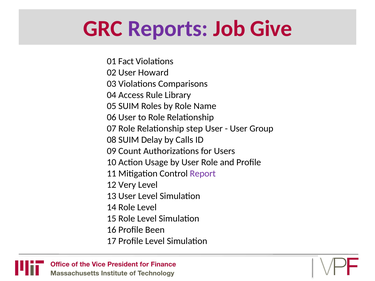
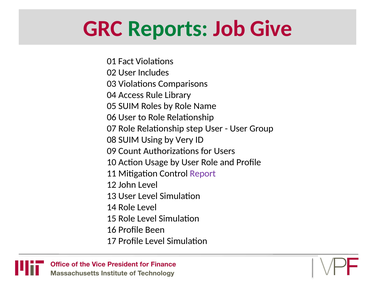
Reports colour: purple -> green (168, 29)
Howard: Howard -> Includes (153, 72)
Delay: Delay -> Using (152, 140)
Calls: Calls -> Very (184, 140)
Very: Very -> John (127, 185)
